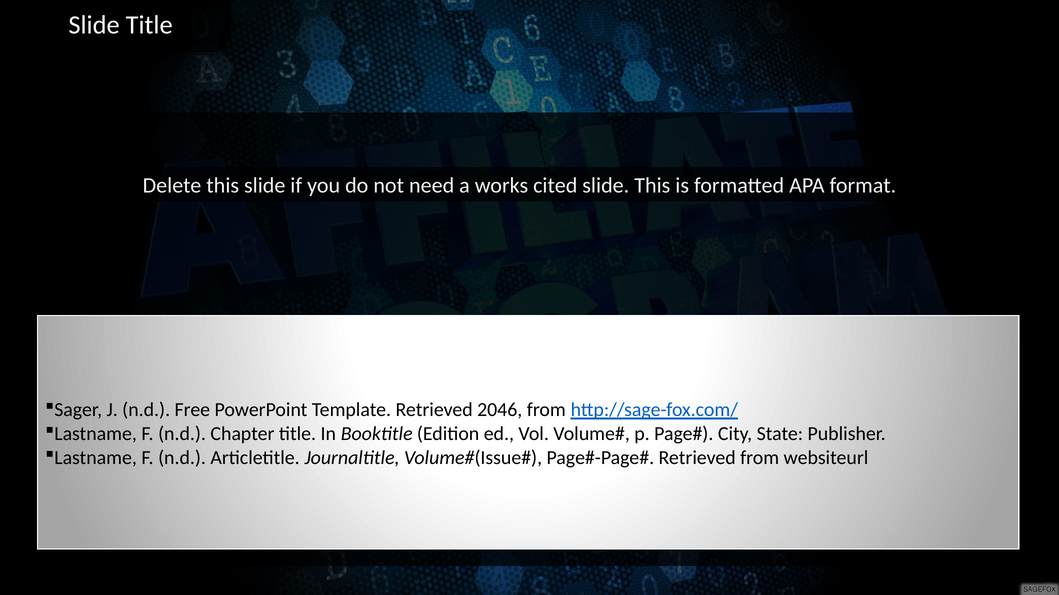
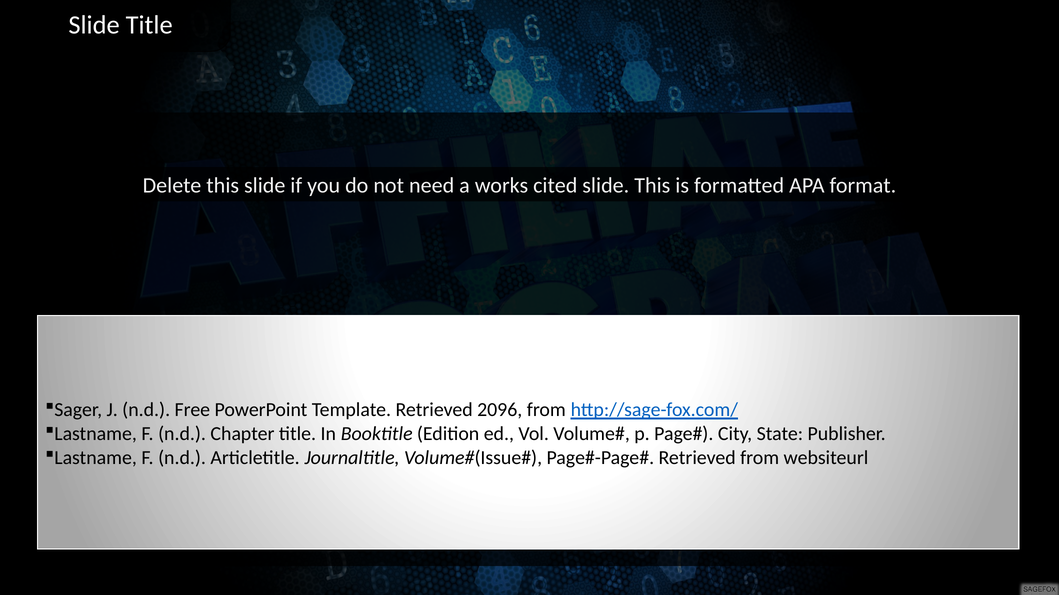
2046: 2046 -> 2096 (500, 410)
